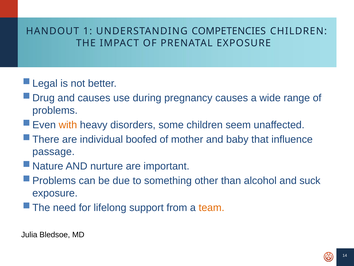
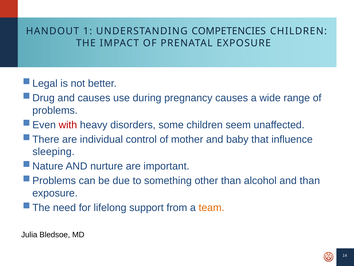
with colour: orange -> red (68, 125)
boofed: boofed -> control (141, 139)
passage: passage -> sleeping (54, 151)
and suck: suck -> than (310, 180)
